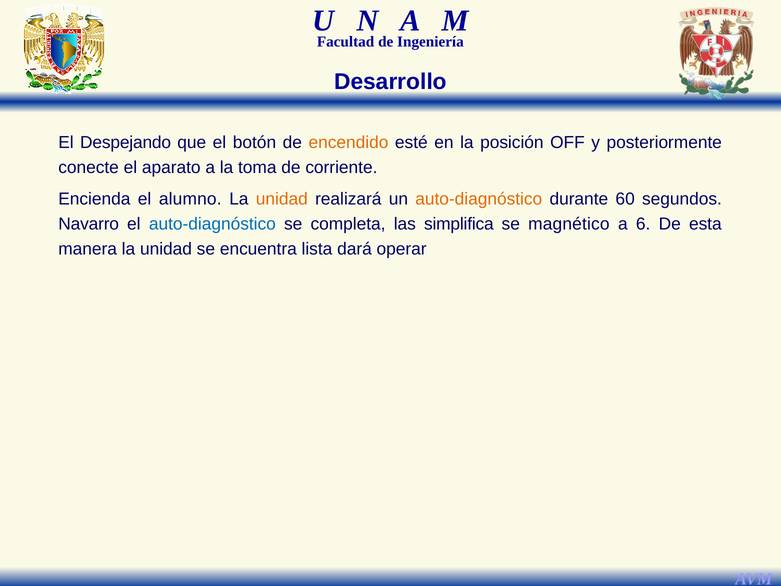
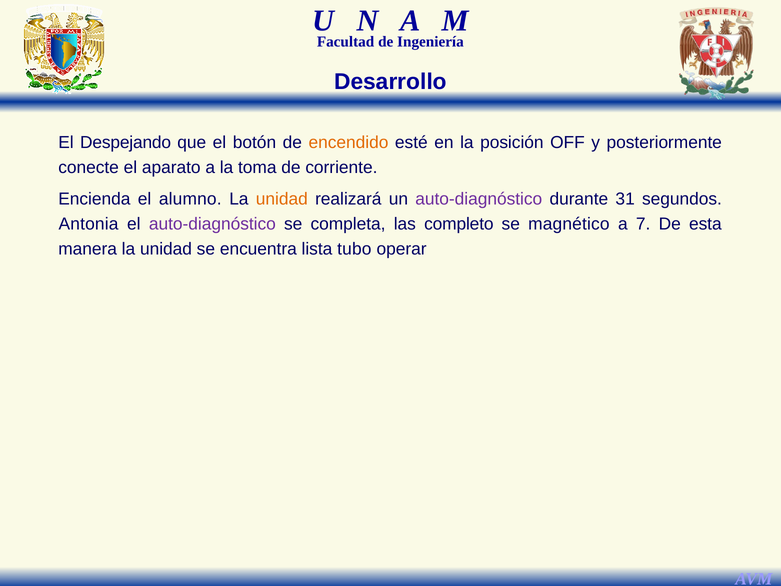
auto-diagnóstico colour: orange -> purple (479, 199)
60: 60 -> 31 (625, 199)
Navarro: Navarro -> Antonia (89, 224)
auto-diagnóstico colour: blue -> purple (212, 224)
simplifica: simplifica -> completo (459, 224)
6: 6 -> 7 (643, 224)
dará: dará -> tubo (354, 249)
